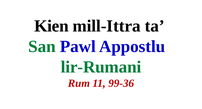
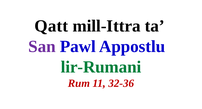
Kien: Kien -> Qatt (51, 26)
San colour: green -> purple (42, 46)
99-36: 99-36 -> 32-36 (121, 83)
